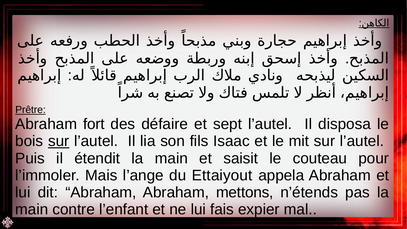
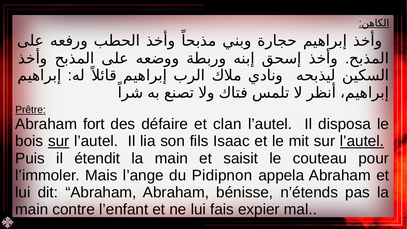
sept: sept -> clan (227, 124)
l’autel underline: none -> present (362, 141)
Ettaiyout: Ettaiyout -> Pidipnon (222, 175)
mettons: mettons -> bénisse (245, 192)
